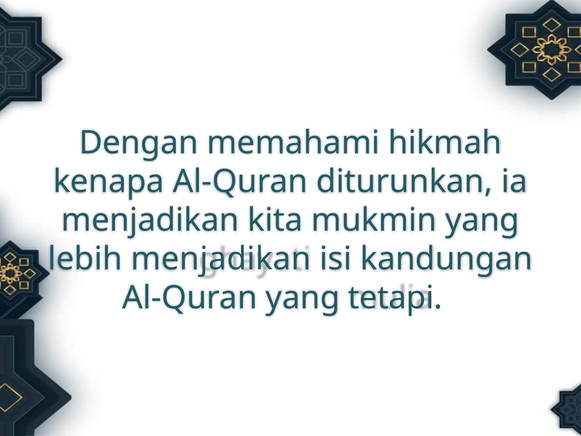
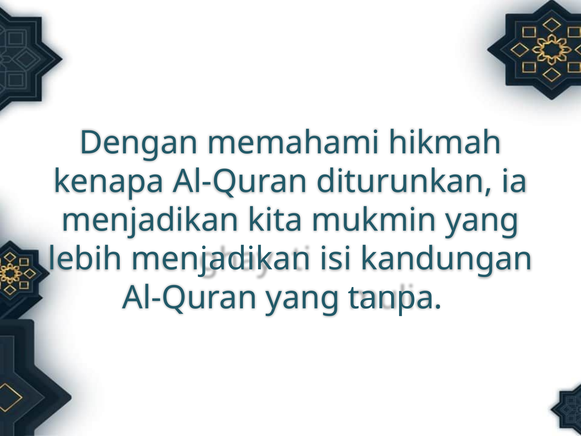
tetapi: tetapi -> tanpa (395, 298)
